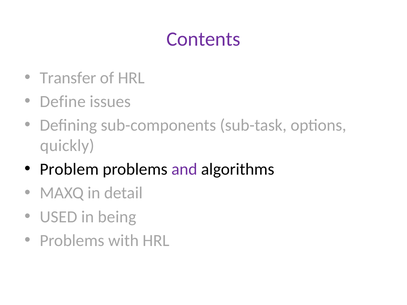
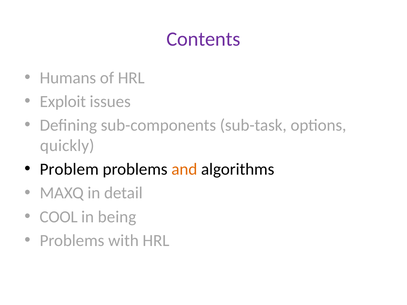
Transfer: Transfer -> Humans (68, 78)
Define: Define -> Exploit (63, 102)
and colour: purple -> orange (184, 169)
USED: USED -> COOL (59, 217)
